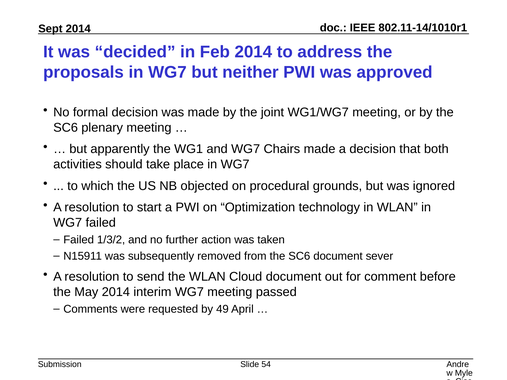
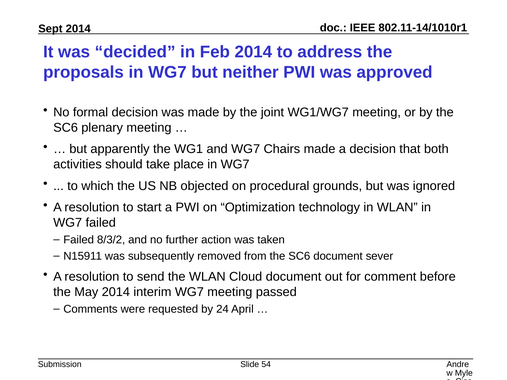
1/3/2: 1/3/2 -> 8/3/2 (111, 240)
49: 49 -> 24 (222, 309)
